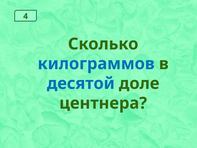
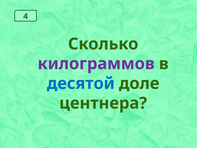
килограммов colour: blue -> purple (96, 64)
